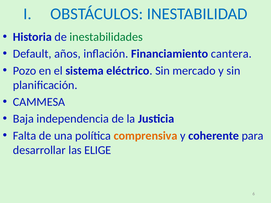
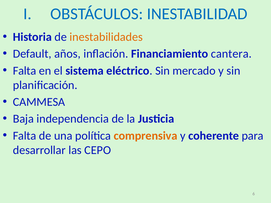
inestabilidades colour: green -> orange (106, 37)
Pozo: Pozo -> Falta (25, 71)
ELIGE: ELIGE -> CEPO (98, 150)
